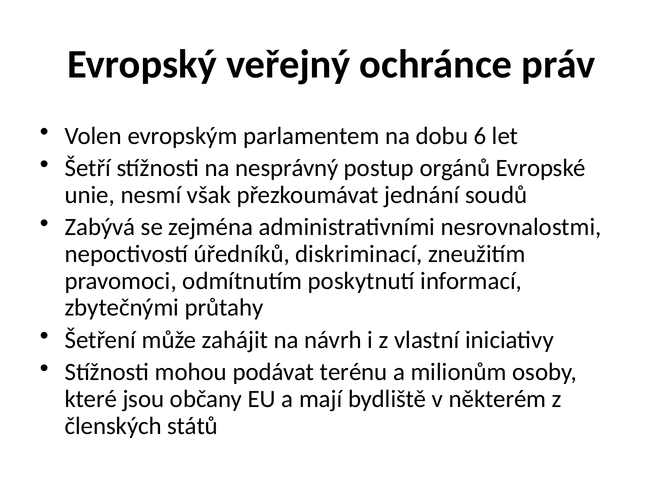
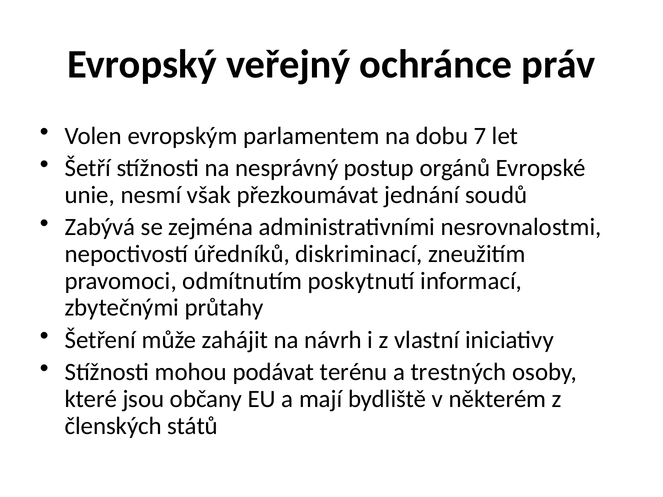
6: 6 -> 7 (480, 136)
milionům: milionům -> trestných (459, 372)
